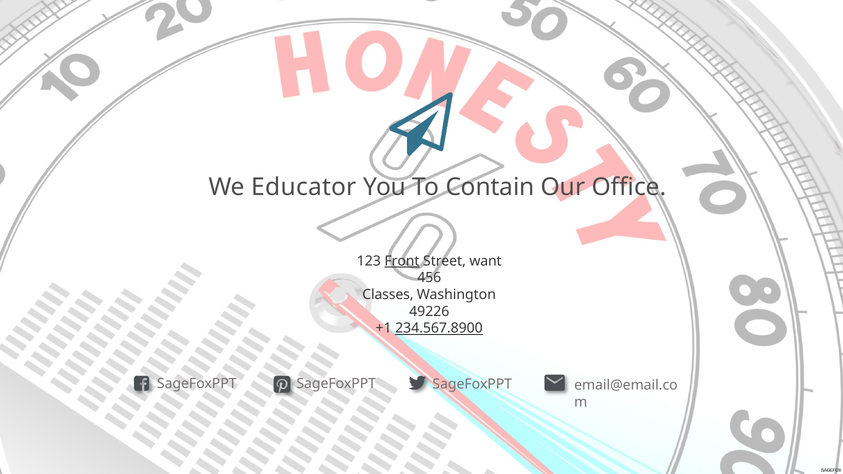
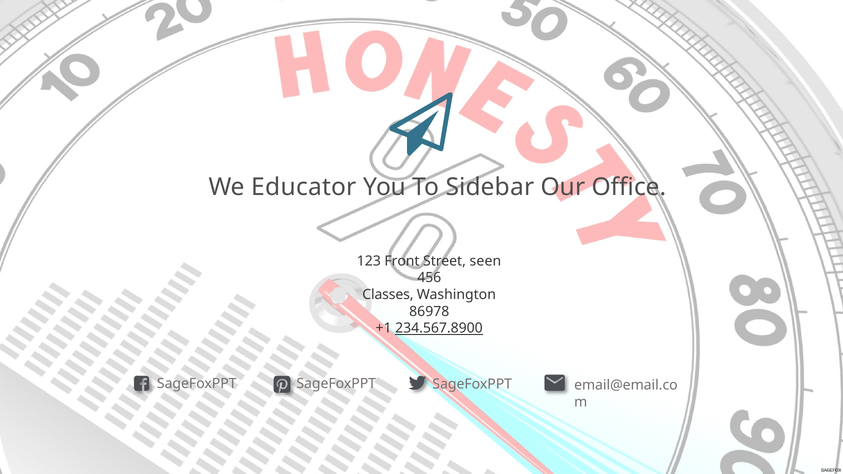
Contain: Contain -> Sidebar (490, 187)
Front underline: present -> none (402, 261)
want: want -> seen (485, 261)
49226: 49226 -> 86978 (429, 312)
